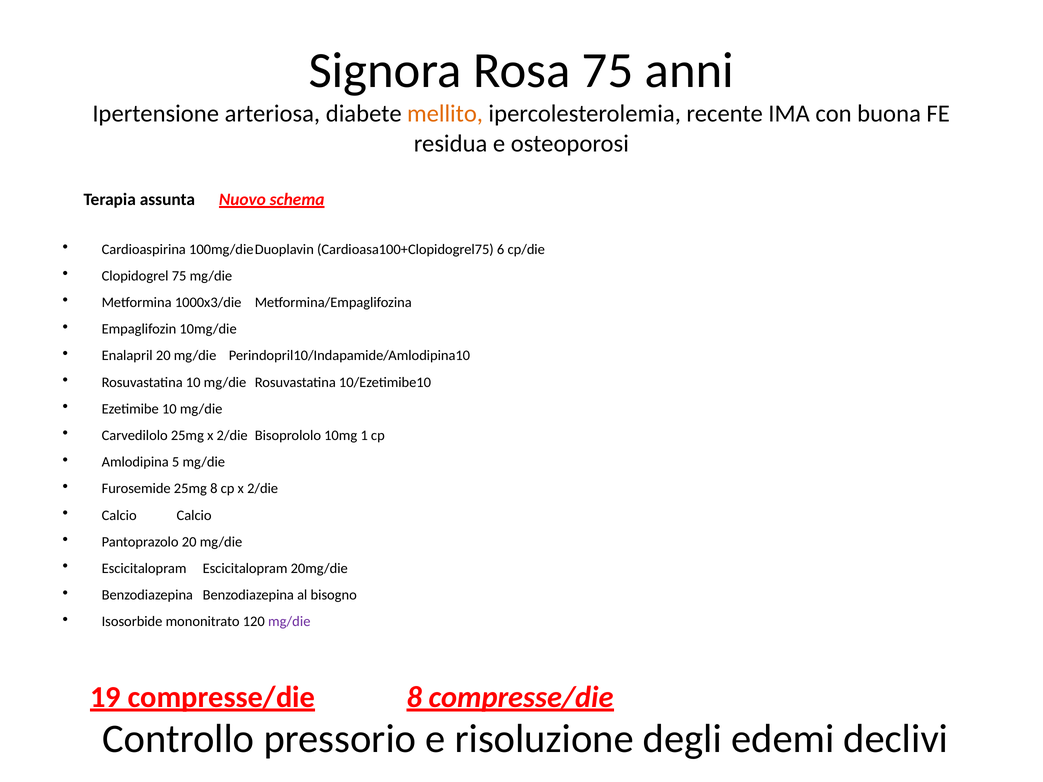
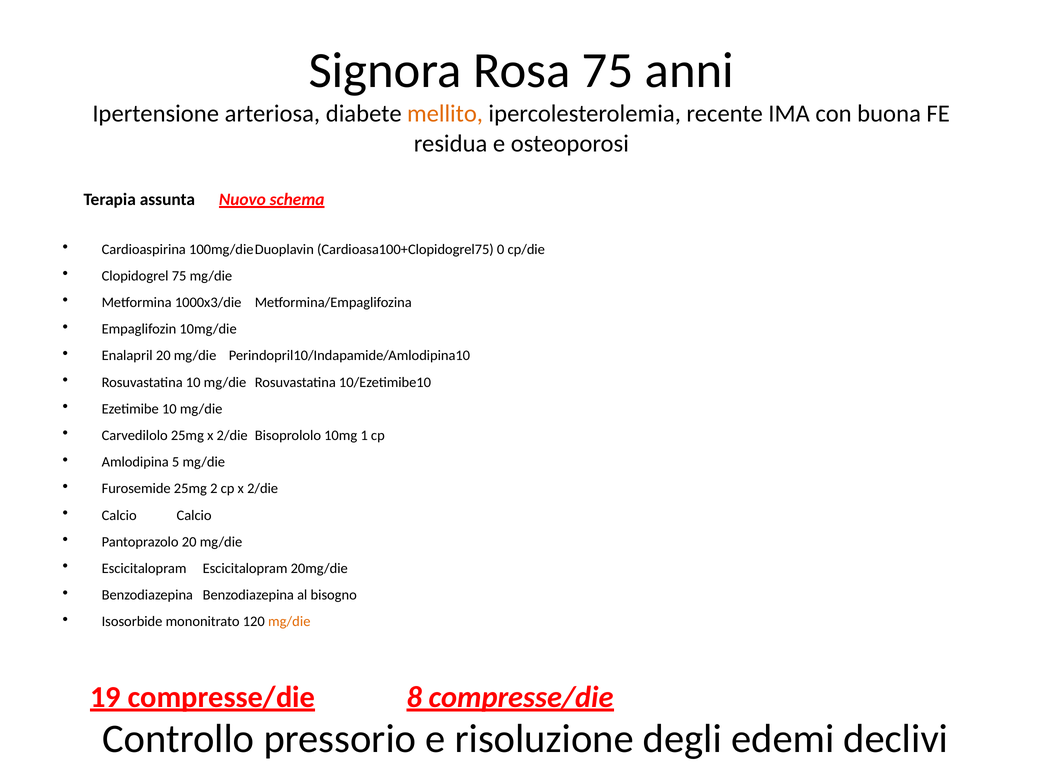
6: 6 -> 0 (501, 249)
25mg 8: 8 -> 2 (214, 489)
mg/die colour: purple -> orange (289, 622)
